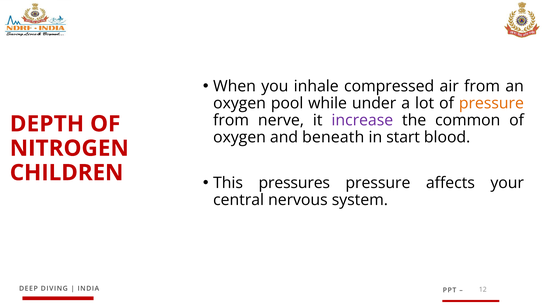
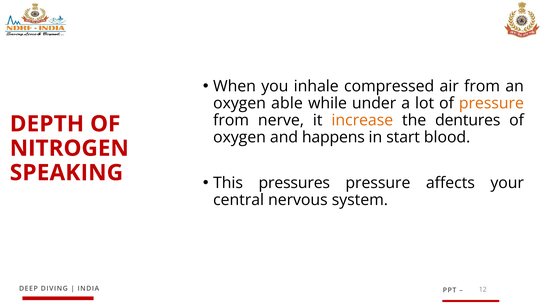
pool: pool -> able (287, 103)
increase colour: purple -> orange (362, 120)
common: common -> dentures (468, 120)
beneath: beneath -> happens (333, 137)
CHILDREN: CHILDREN -> SPEAKING (66, 173)
